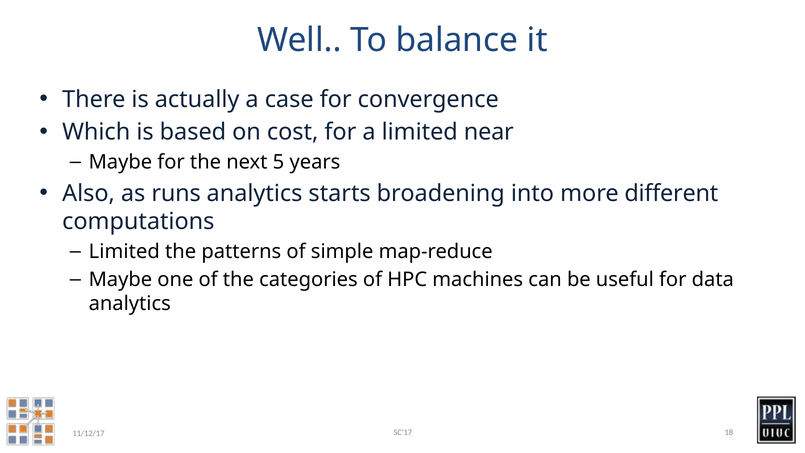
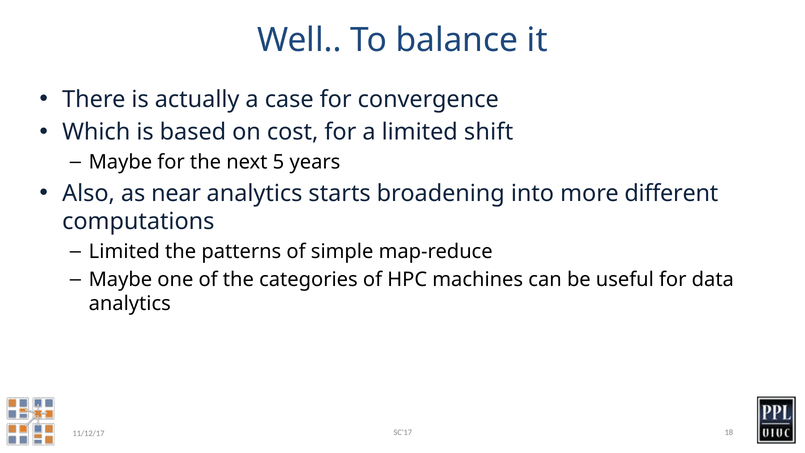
near: near -> shift (489, 132)
runs: runs -> near (176, 193)
